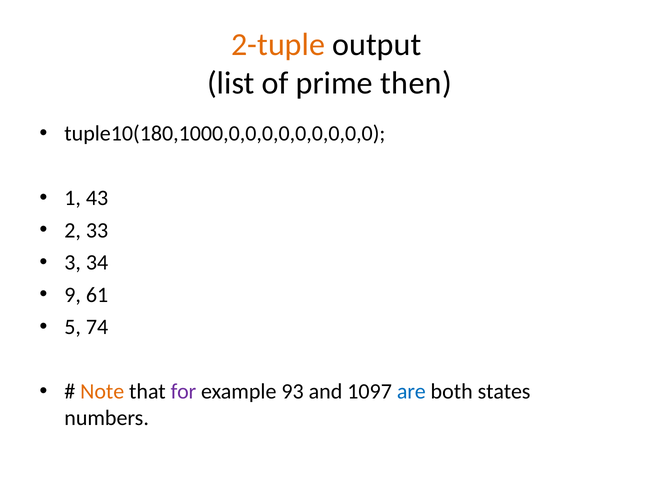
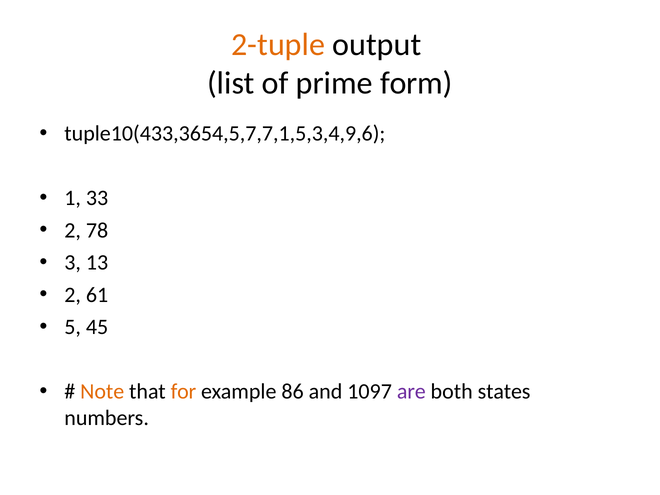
then: then -> form (416, 83)
tuple10(180,1000,0,0,0,0,0,0,0,0,0: tuple10(180,1000,0,0,0,0,0,0,0,0,0 -> tuple10(433,3654,5,7,7,1,5,3,4,9,6 (225, 134)
43: 43 -> 33 (97, 198)
33: 33 -> 78 (97, 230)
34: 34 -> 13 (97, 263)
9: 9 -> 2 (73, 295)
74: 74 -> 45 (97, 327)
for colour: purple -> orange (183, 392)
93: 93 -> 86 (293, 392)
are colour: blue -> purple (411, 392)
